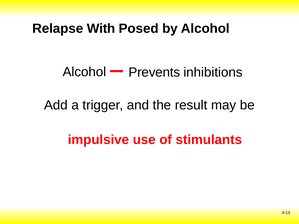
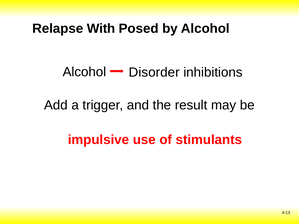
Prevents: Prevents -> Disorder (154, 72)
